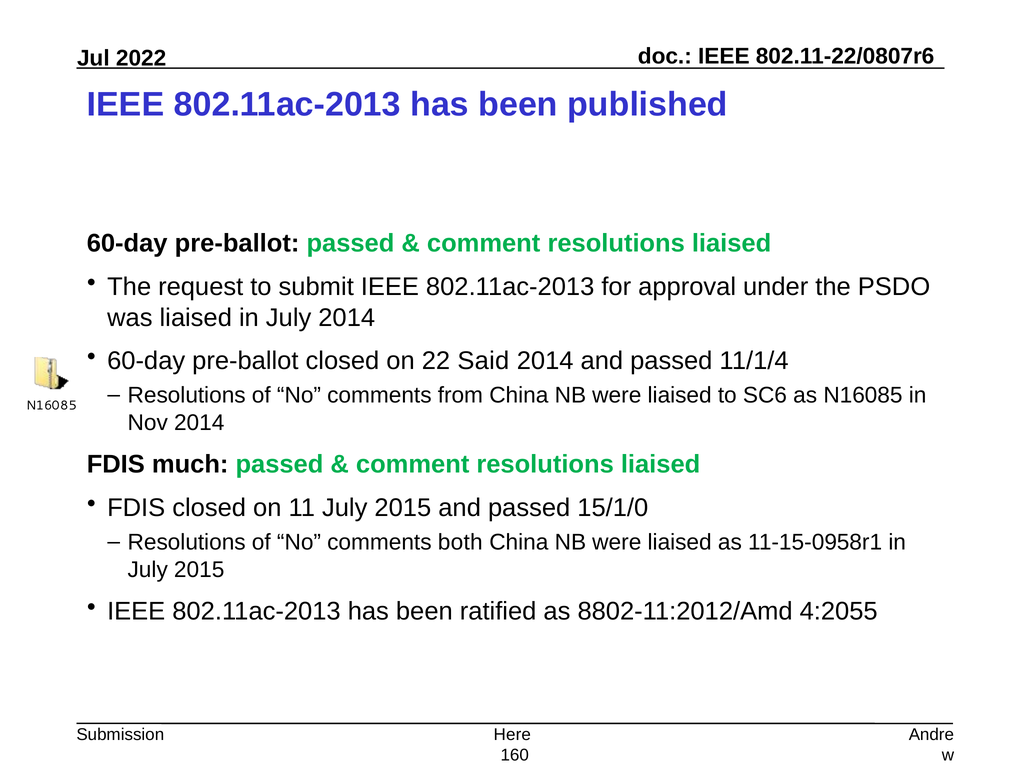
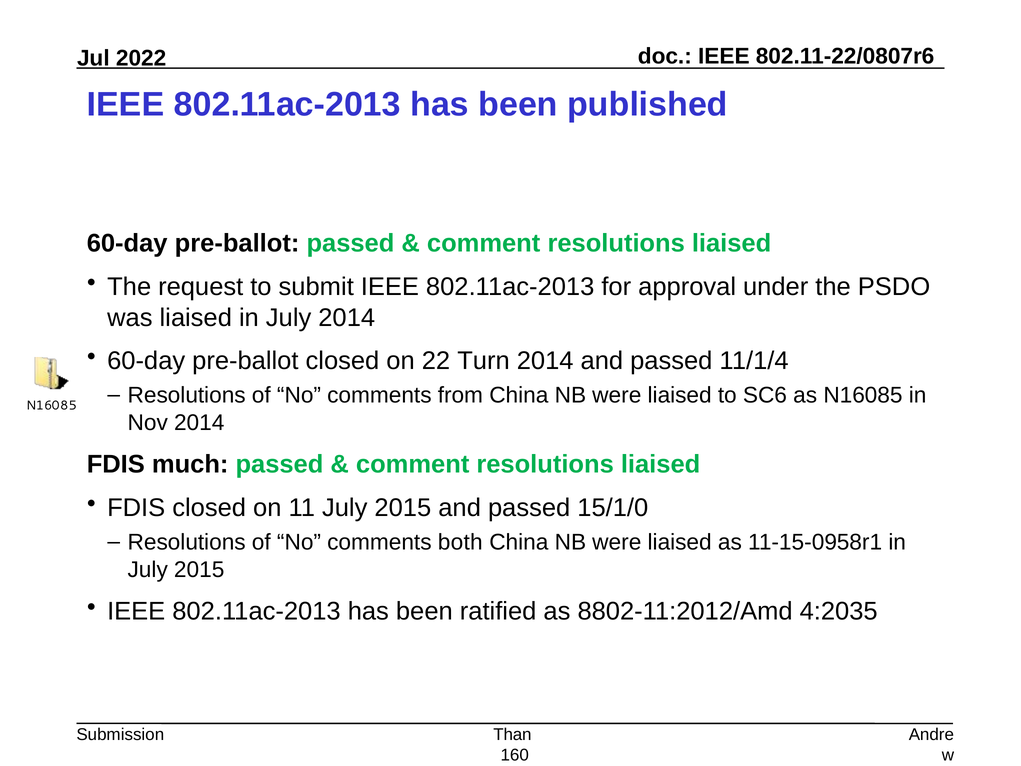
Said: Said -> Turn (484, 361)
4:2055: 4:2055 -> 4:2035 (839, 611)
Here: Here -> Than (512, 734)
